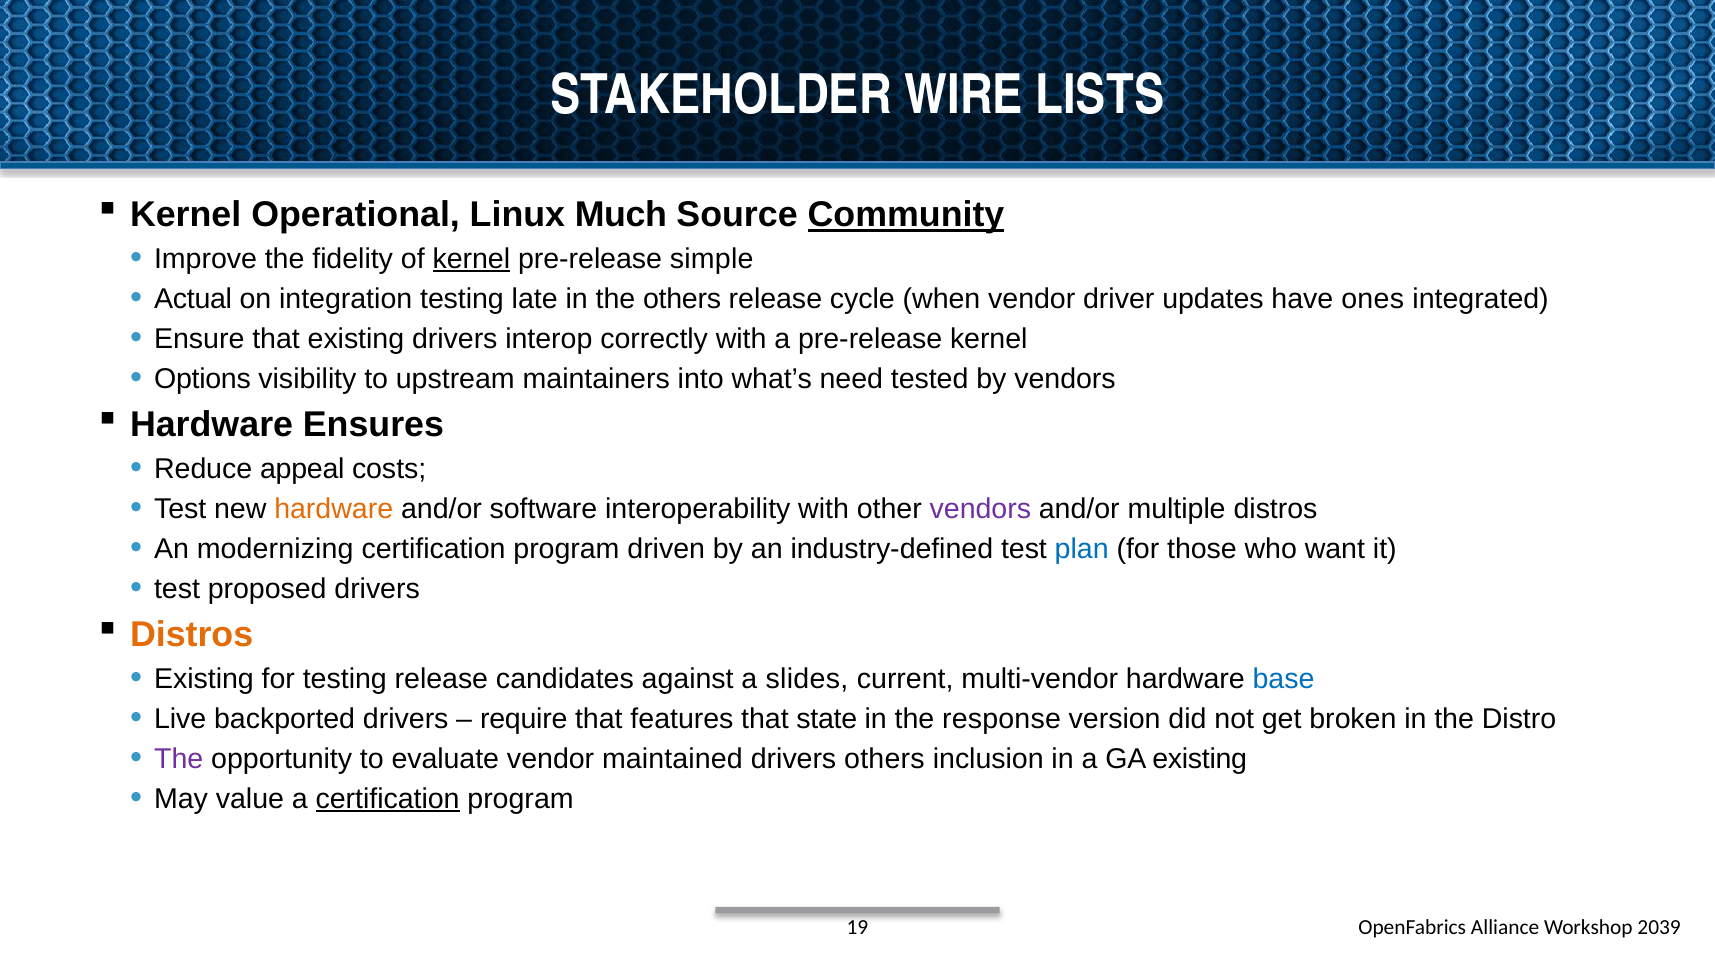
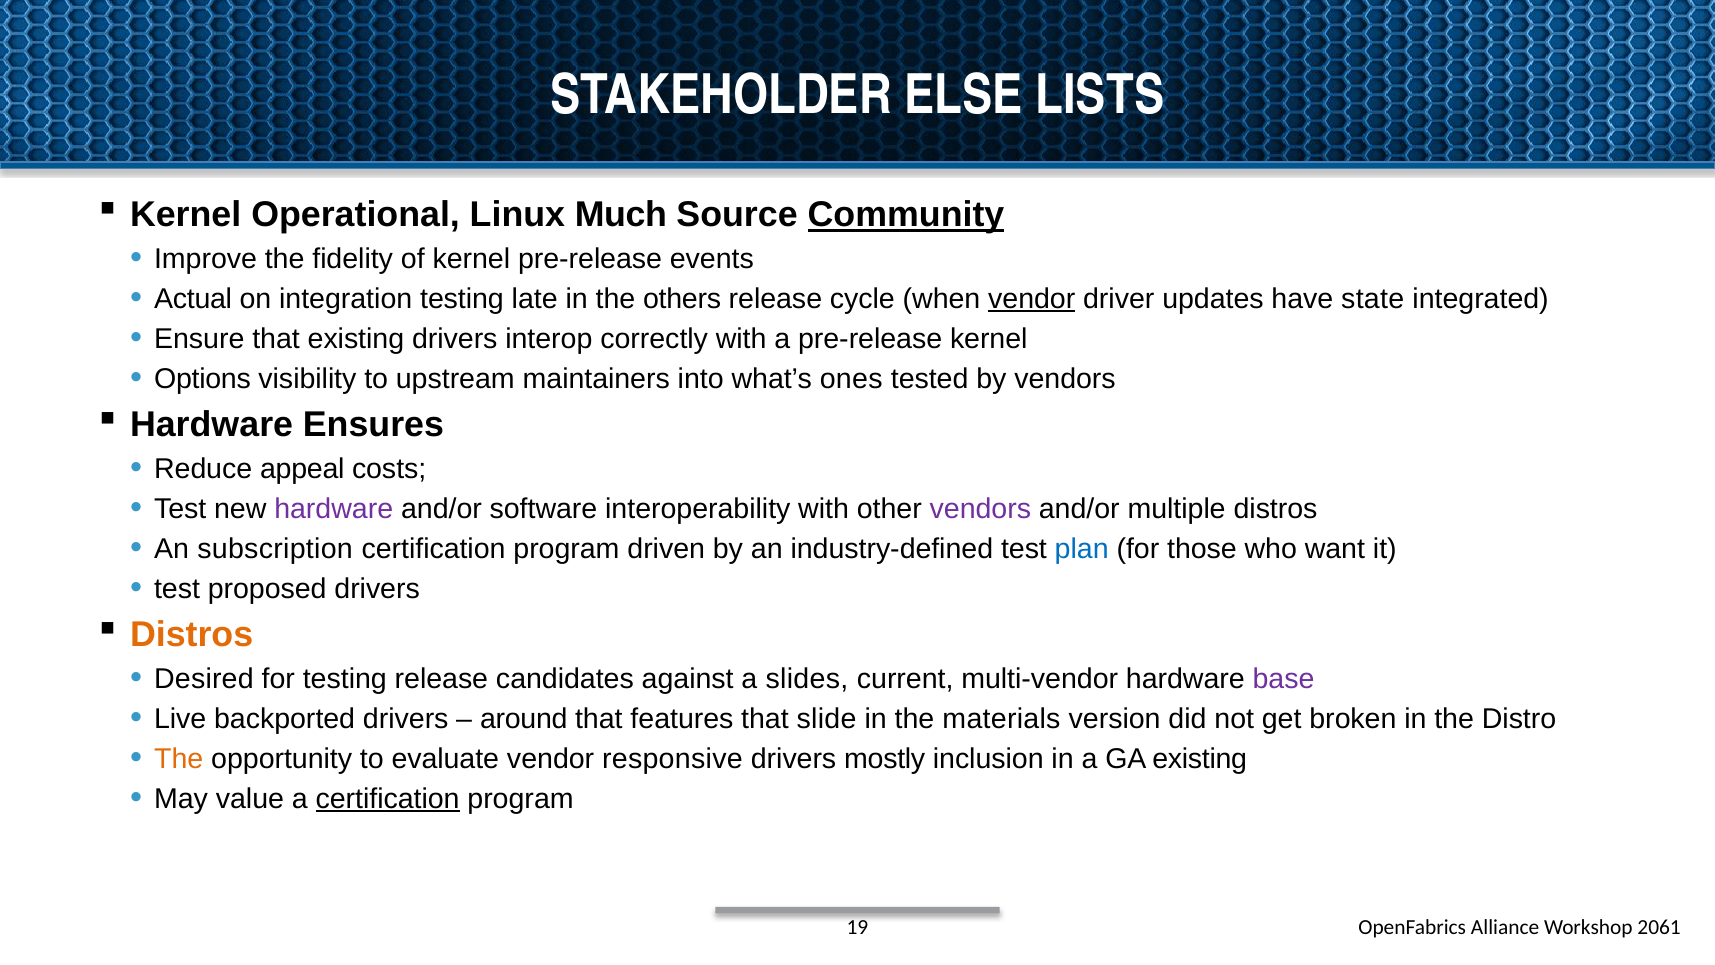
WIRE: WIRE -> ELSE (964, 95)
kernel underline: present -> none (471, 259)
simple: simple -> events (712, 259)
vendor underline: none -> present (1032, 299)
ones: ones -> state (1373, 299)
need: need -> ones (851, 379)
hardware colour: orange -> purple (334, 509)
modernizing: modernizing -> subscription (275, 549)
Existing: Existing -> Desired (204, 679)
base colour: blue -> purple (1284, 679)
require: require -> around (524, 719)
state: state -> slide (827, 719)
response: response -> materials (1001, 719)
The colour: purple -> orange (179, 759)
maintained: maintained -> responsive (672, 759)
drivers others: others -> mostly (885, 759)
2039: 2039 -> 2061 (1659, 927)
